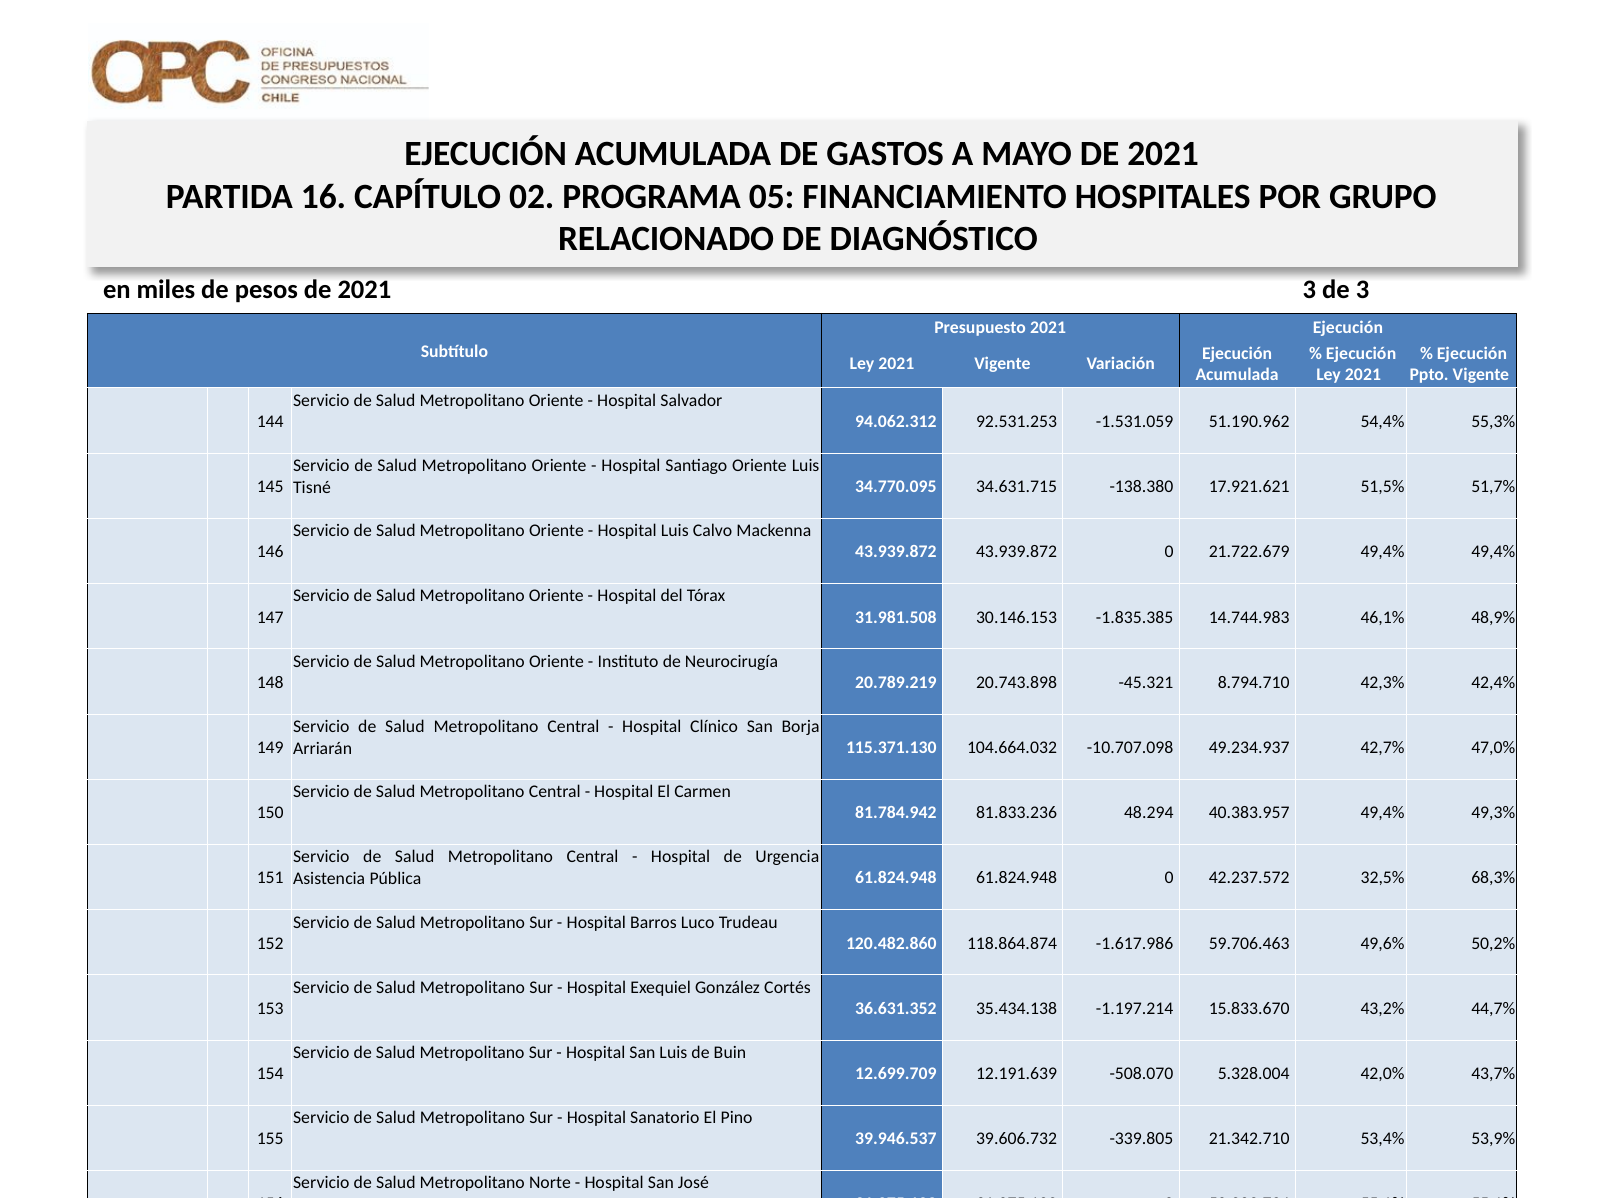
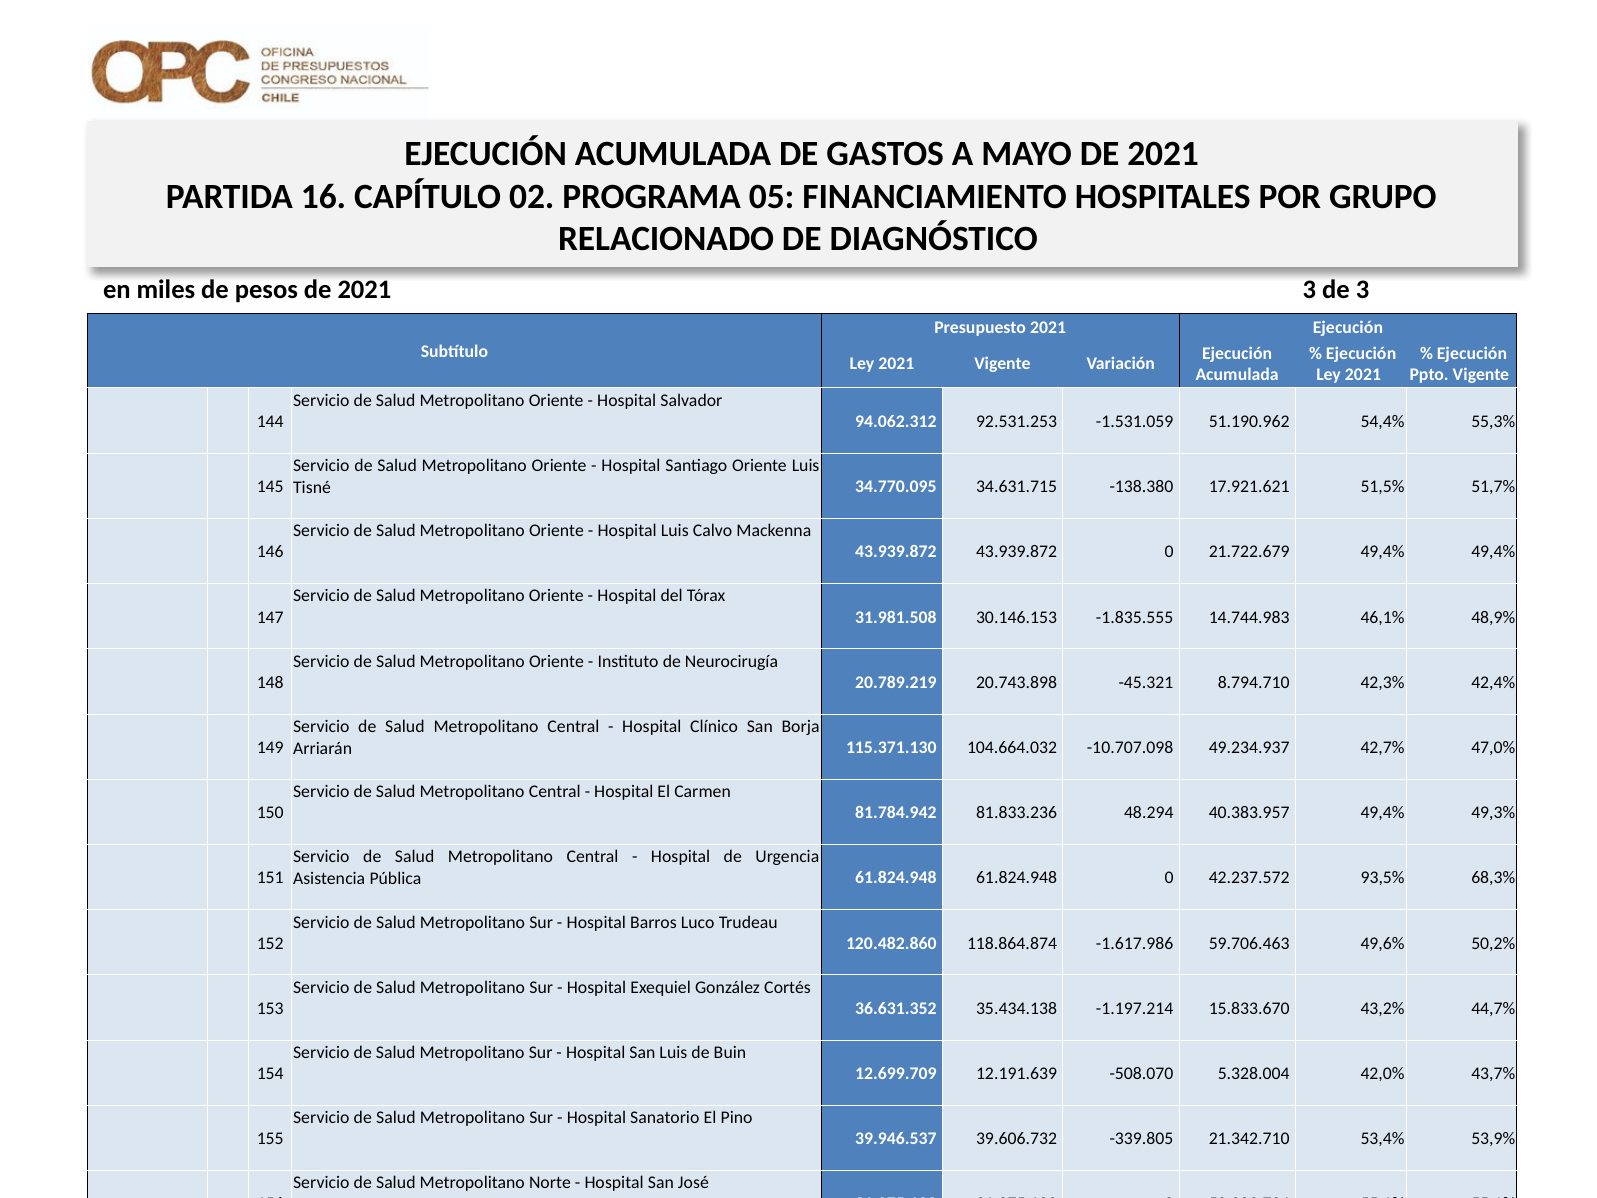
-1.835.385: -1.835.385 -> -1.835.555 (1135, 617)
32,5%: 32,5% -> 93,5% (1383, 878)
